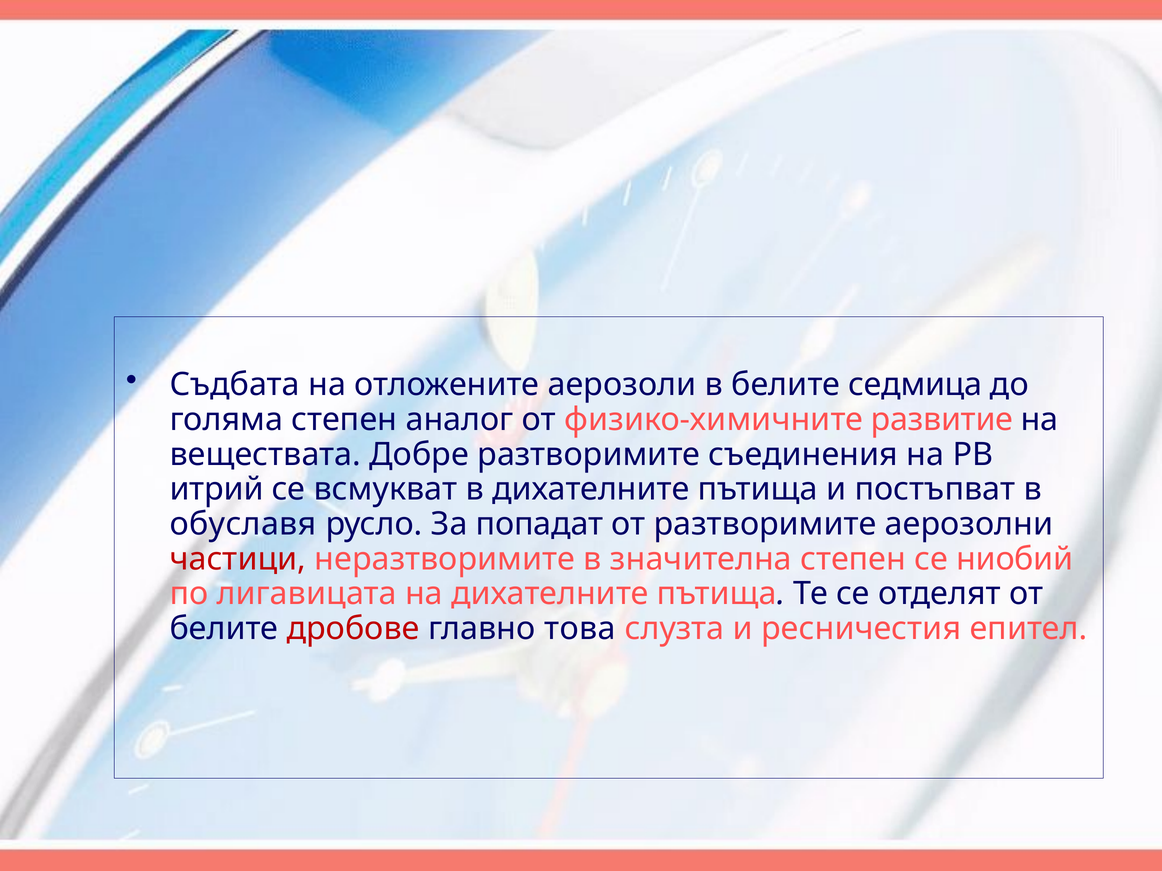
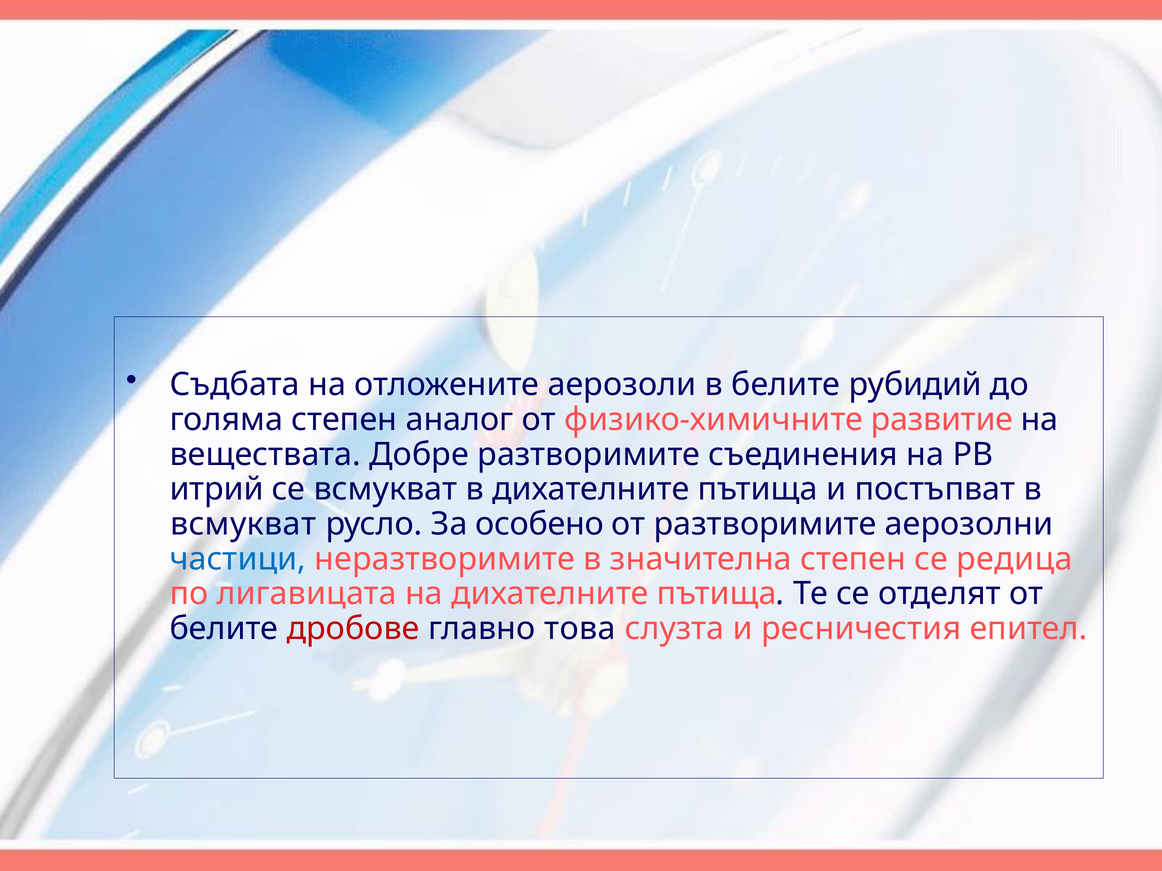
седмица: седмица -> рубидий (915, 385)
обуславя: обуславя -> всмукват (243, 524)
попадат: попадат -> особено (540, 524)
частици colour: red -> blue (238, 559)
ниобий: ниобий -> редица (1014, 559)
